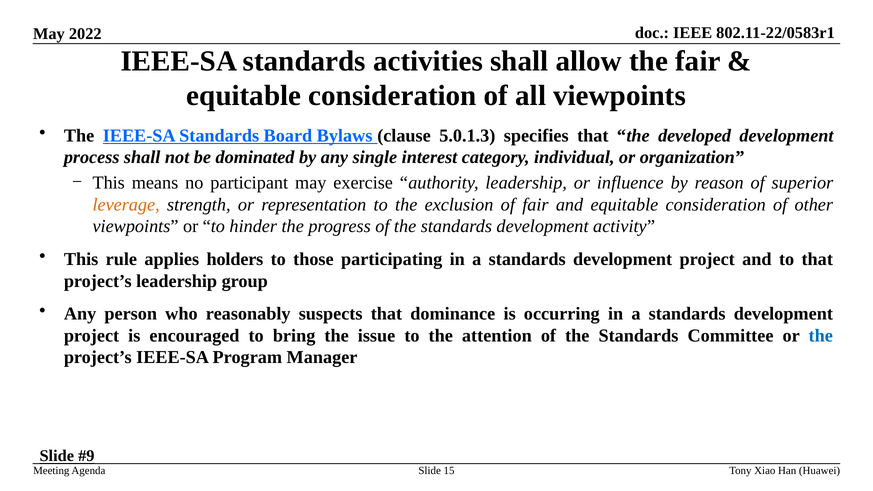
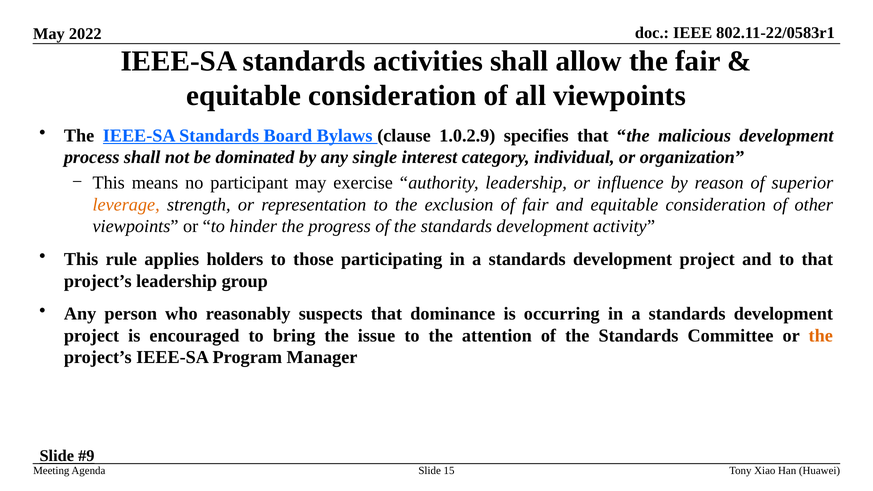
5.0.1.3: 5.0.1.3 -> 1.0.2.9 (467, 136)
developed: developed -> malicious (695, 136)
the colour: blue -> orange (821, 336)
